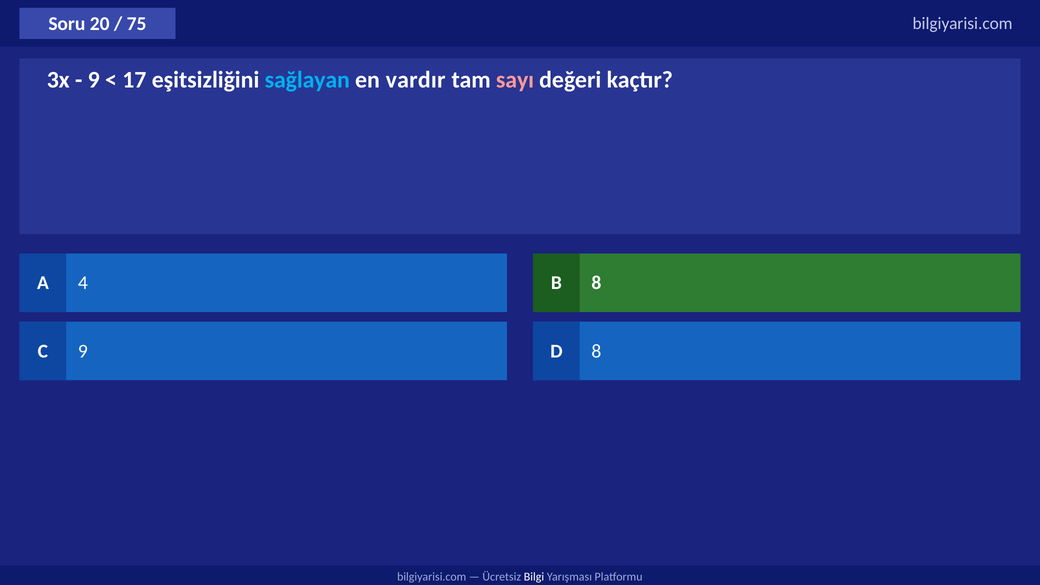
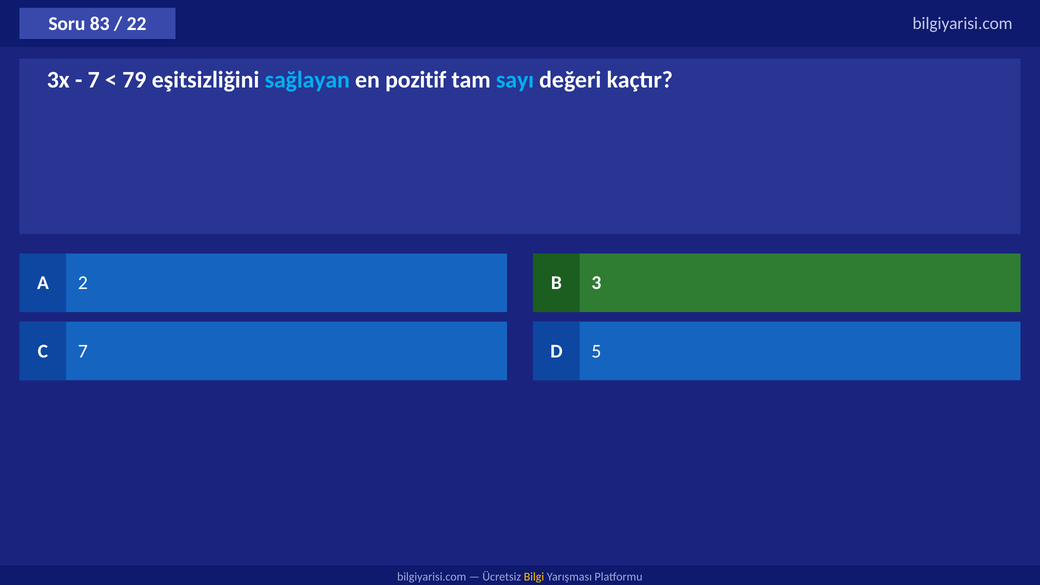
20: 20 -> 83 (100, 24)
75: 75 -> 22 (137, 24)
9: 9 -> 7 (94, 80)
17: 17 -> 79 (134, 80)
vardır: vardır -> pozitif (416, 80)
sayı colour: pink -> light blue (515, 80)
4: 4 -> 2 (83, 283)
B 8: 8 -> 3 (596, 283)
C 9: 9 -> 7 (83, 351)
D 8: 8 -> 5 (596, 351)
Bilgi colour: white -> yellow (534, 577)
